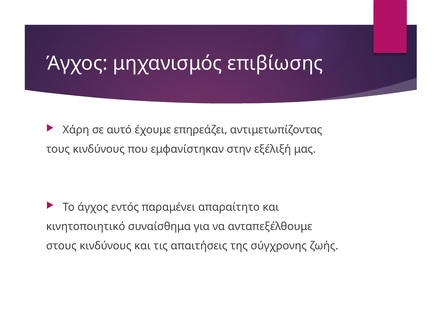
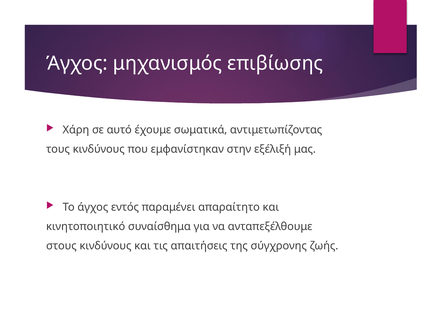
επηρεάζει: επηρεάζει -> σωματικά (201, 130)
